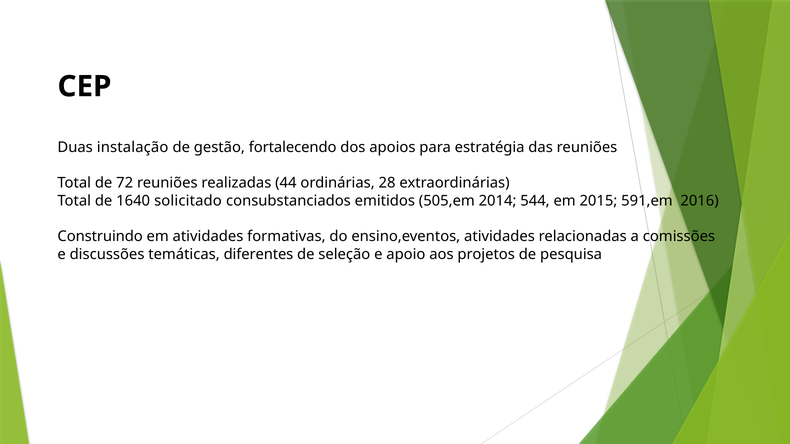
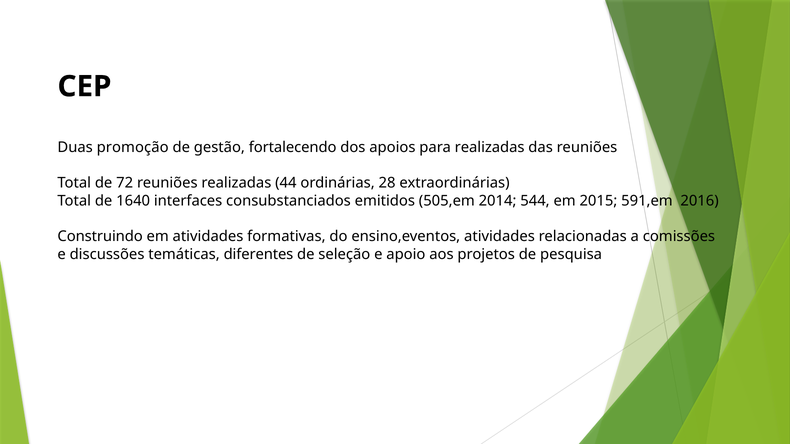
instalação: instalação -> promoção (133, 148)
para estratégia: estratégia -> realizadas (490, 148)
solicitado: solicitado -> interfaces (188, 201)
